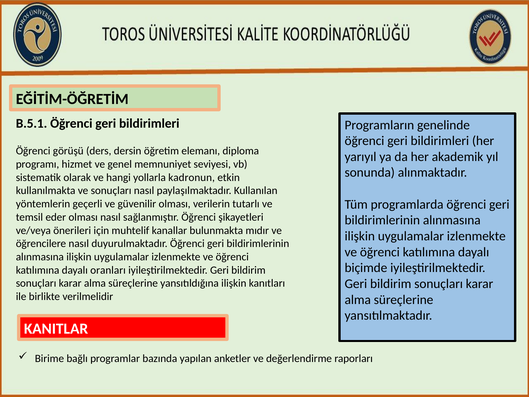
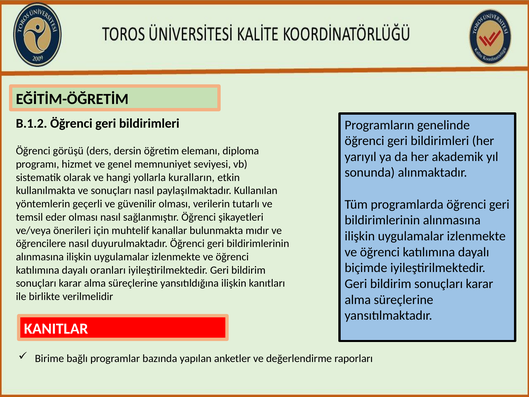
B.5.1: B.5.1 -> B.1.2 (32, 123)
kadronun: kadronun -> kuralların (192, 177)
